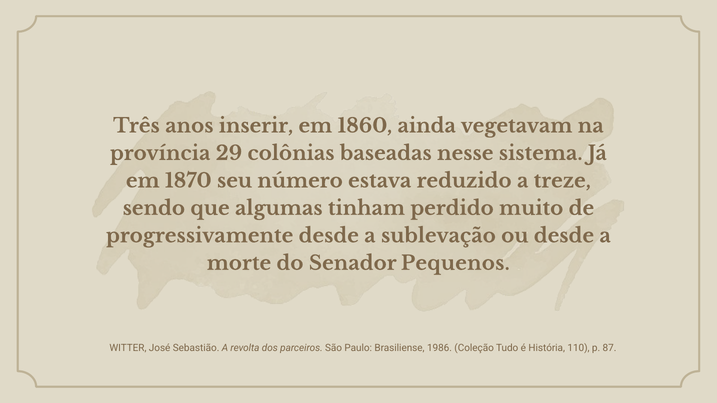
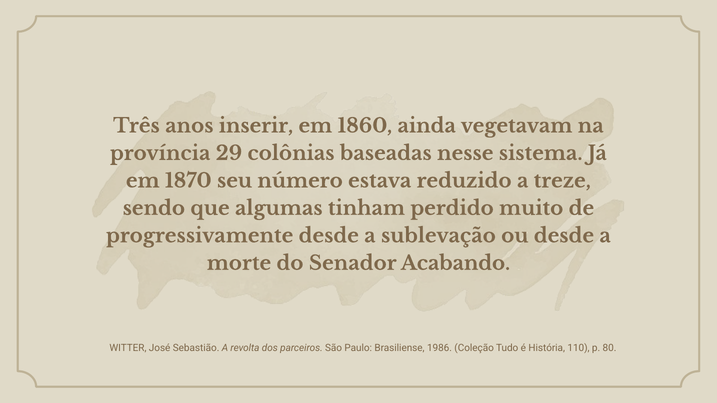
Pequenos: Pequenos -> Acabando (456, 263)
87: 87 -> 80 (609, 348)
